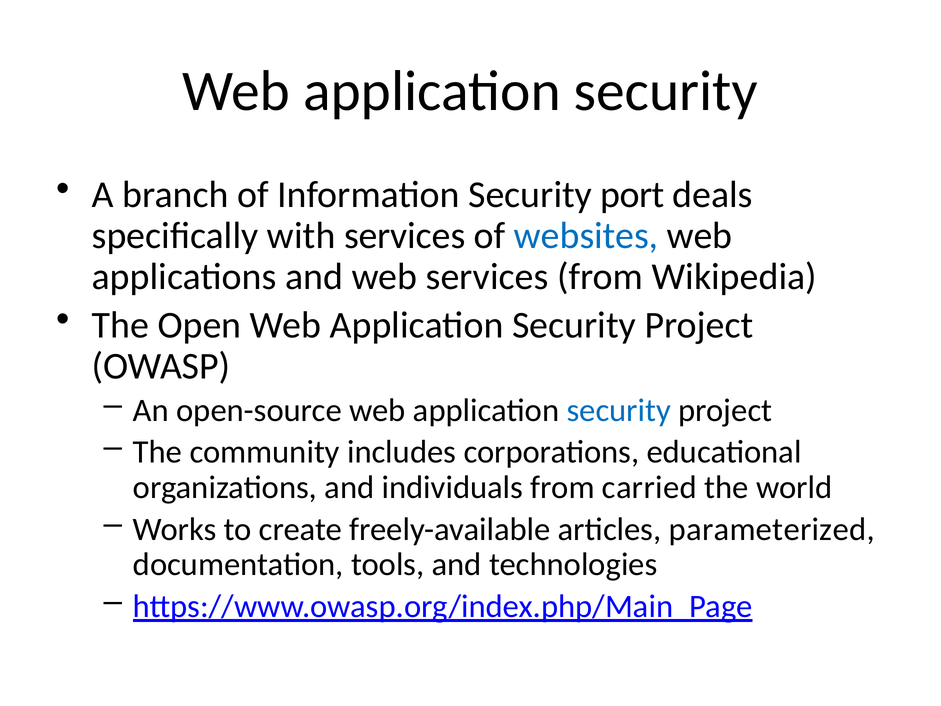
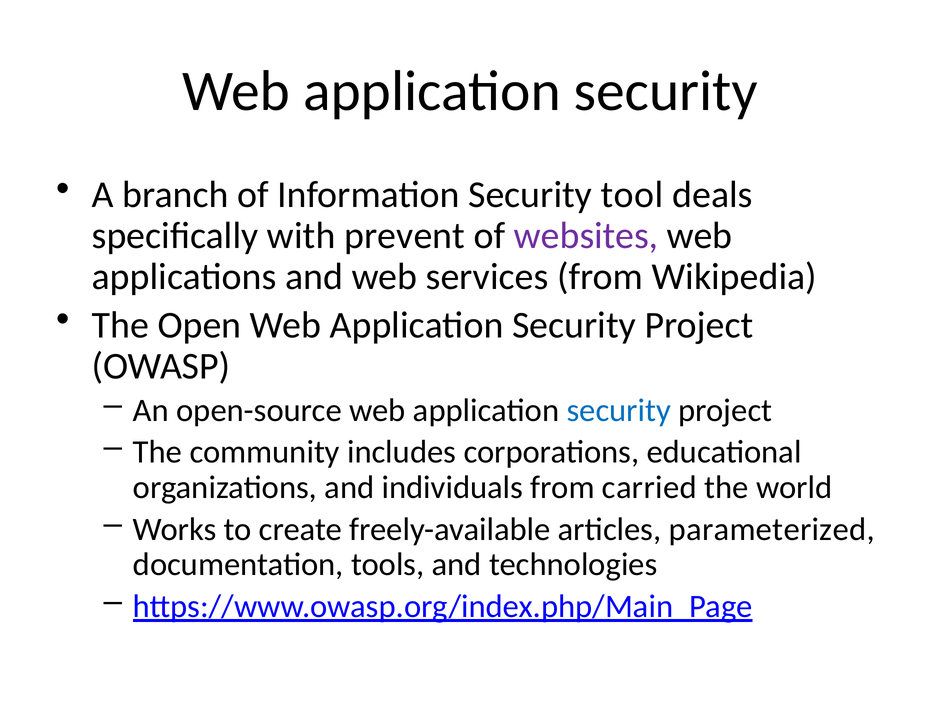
port: port -> tool (632, 195)
with services: services -> prevent (405, 236)
websites colour: blue -> purple (586, 236)
